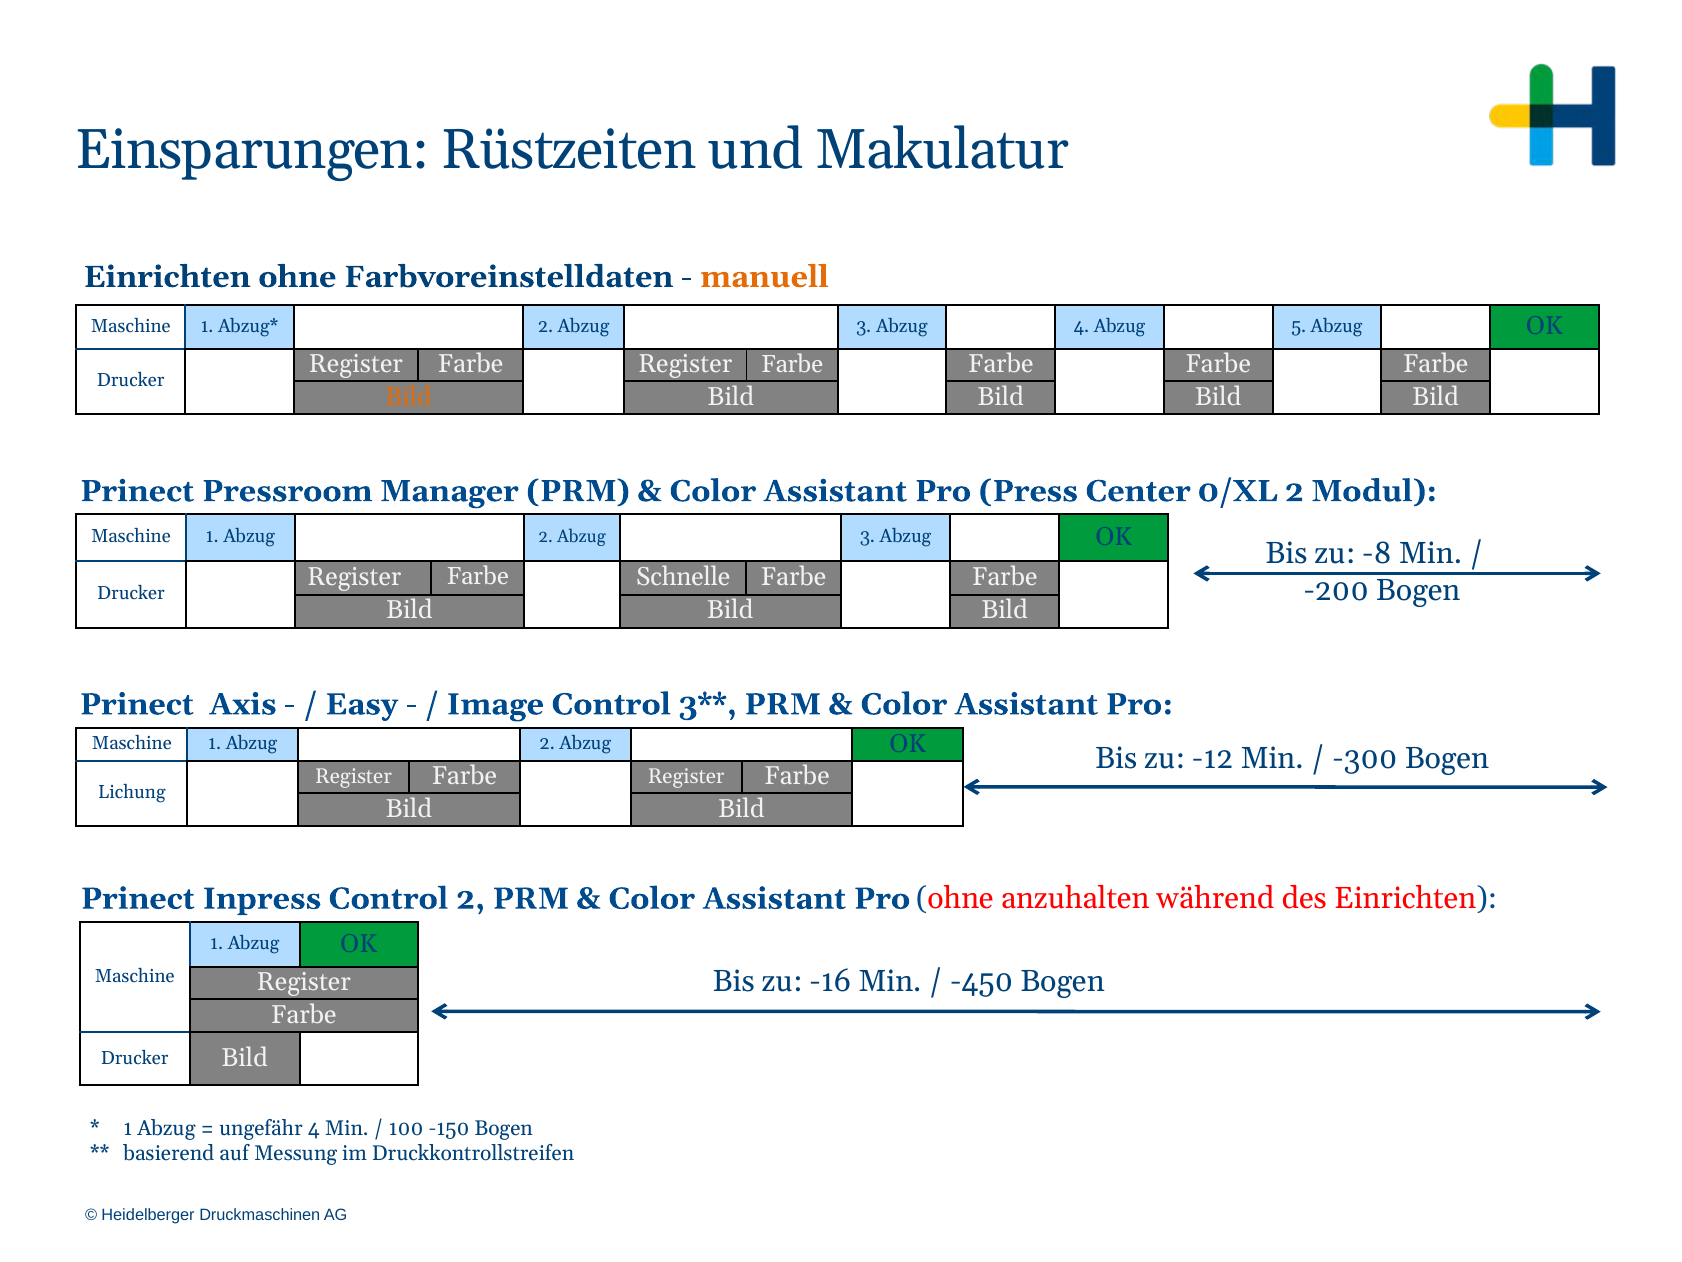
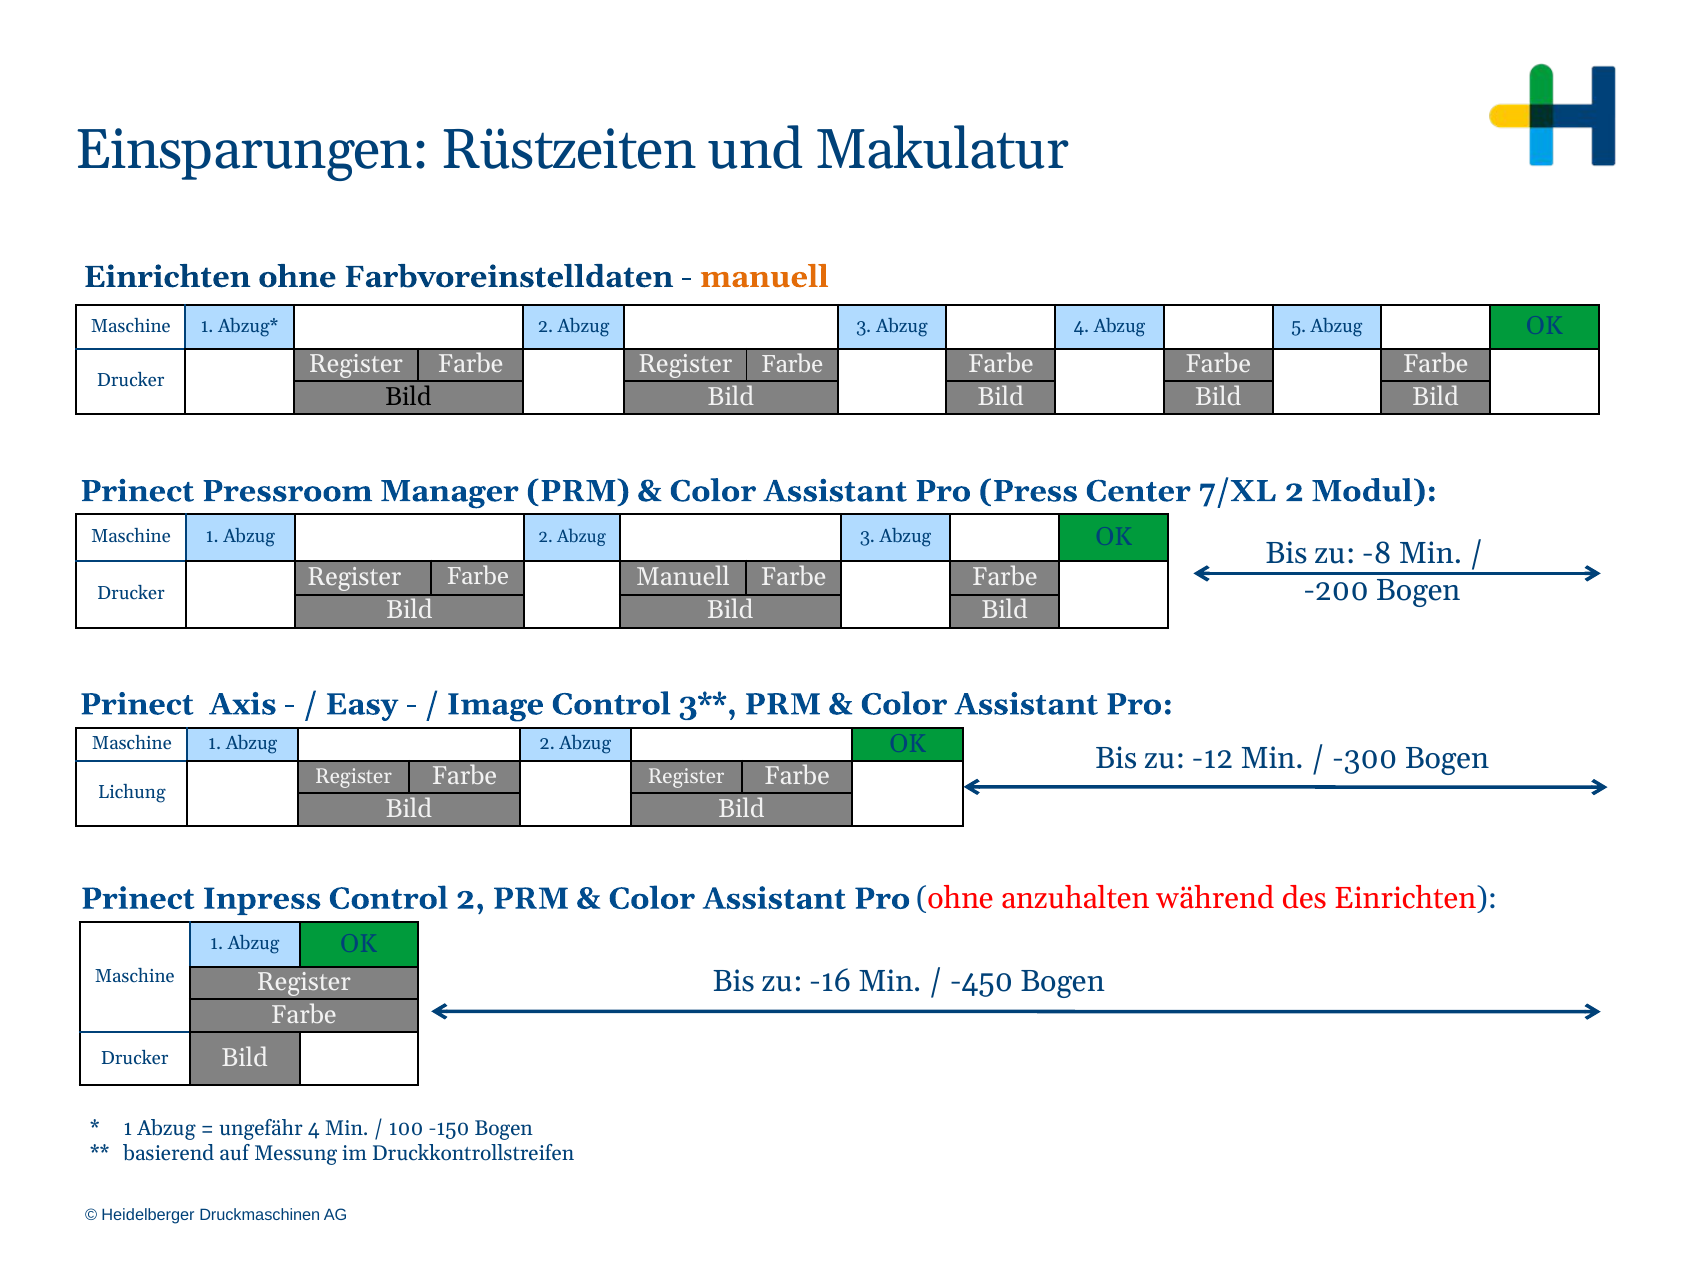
Bild colour: orange -> black (408, 397)
0/XL: 0/XL -> 7/XL (1237, 491)
Farbe Schnelle: Schnelle -> Manuell (683, 577)
